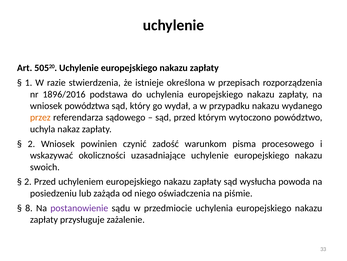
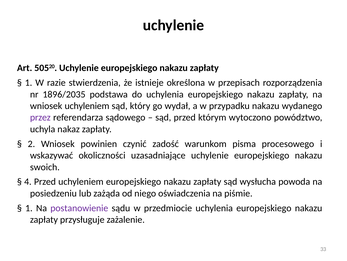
1896/2016: 1896/2016 -> 1896/2035 (64, 94)
wniosek powództwa: powództwa -> uchyleniem (87, 106)
przez colour: orange -> purple (40, 117)
2: 2 -> 4 (28, 181)
8: 8 -> 1 (29, 207)
